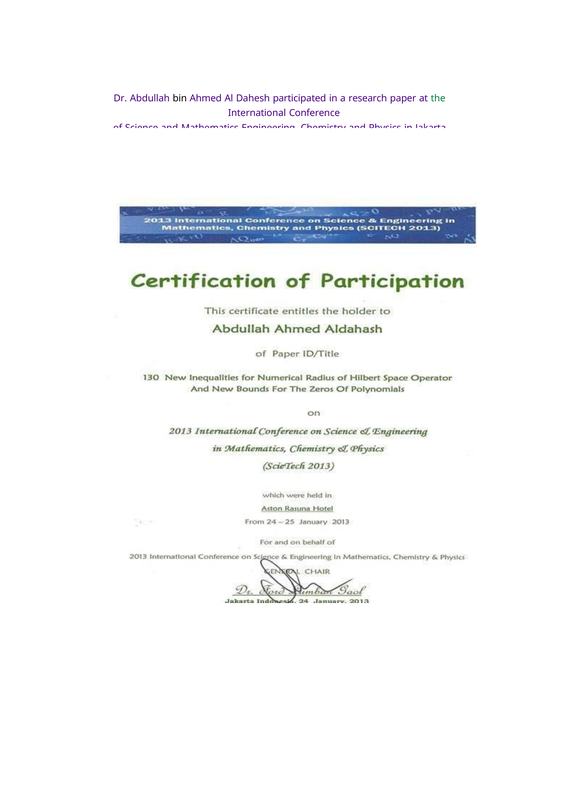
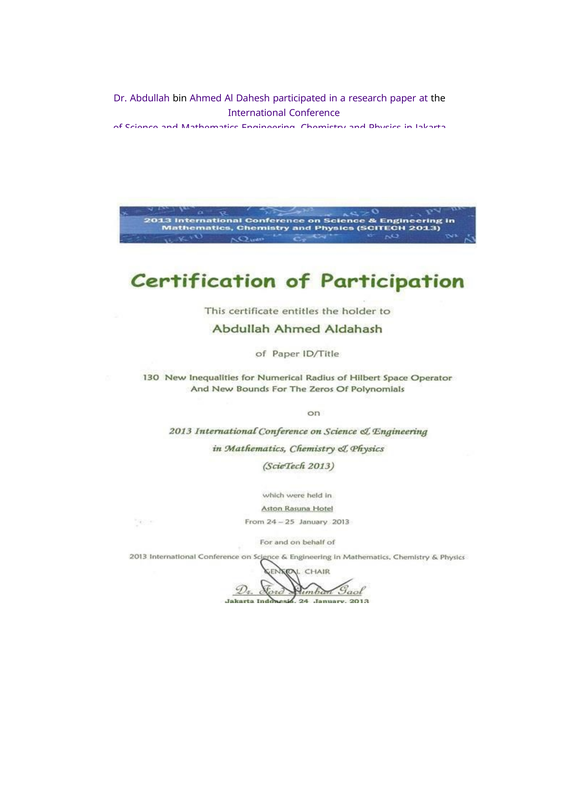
the colour: green -> black (438, 98)
